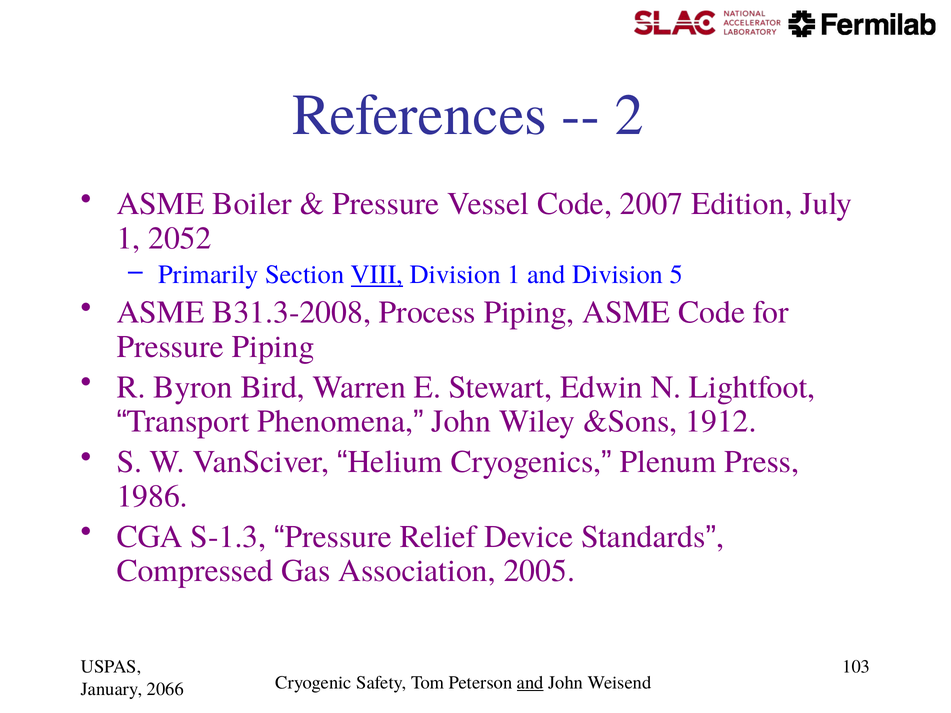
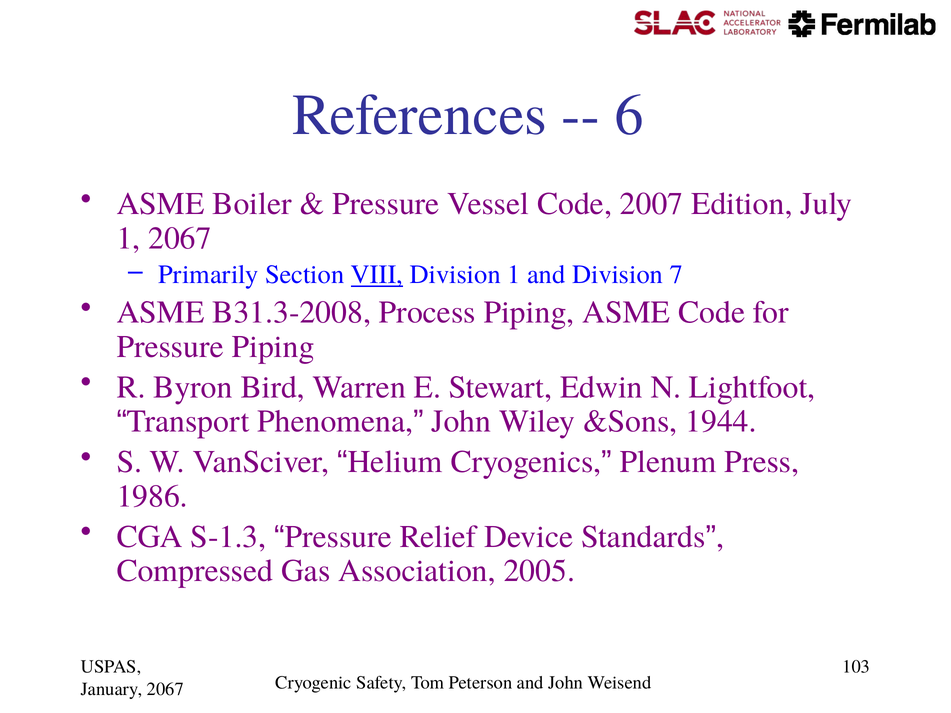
2: 2 -> 6 (629, 115)
1 2052: 2052 -> 2067 (180, 238)
5: 5 -> 7 (676, 275)
1912: 1912 -> 1944 (721, 422)
January 2066: 2066 -> 2067 (165, 689)
and underline: present -> none (530, 683)
